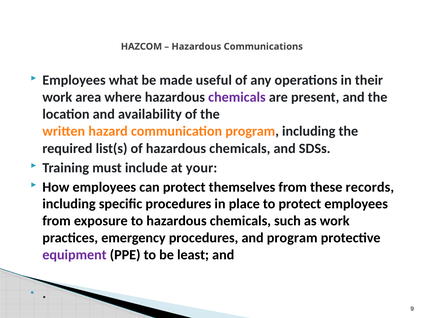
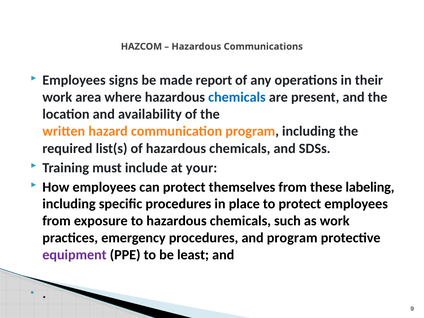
what: what -> signs (124, 80)
useful: useful -> report (214, 80)
chemicals colour: purple -> blue (237, 97)
records: records -> labeling (370, 187)
